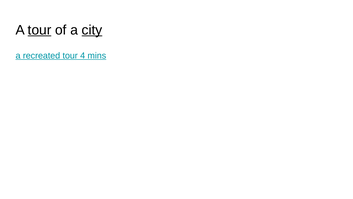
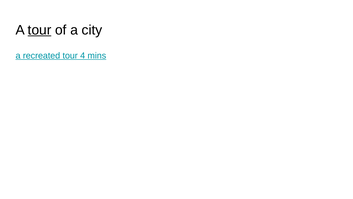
city underline: present -> none (92, 30)
